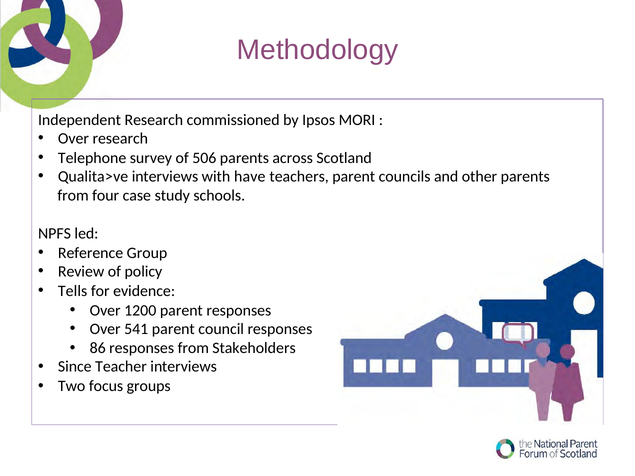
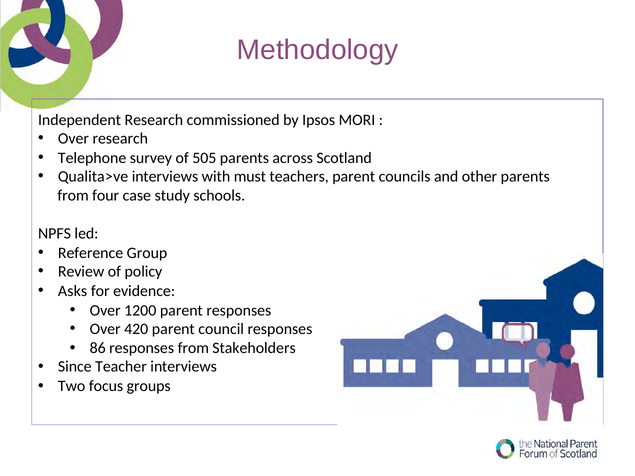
506: 506 -> 505 (204, 158)
have: have -> must (250, 176)
Tells: Tells -> Asks (73, 291)
541: 541 -> 420 (136, 329)
